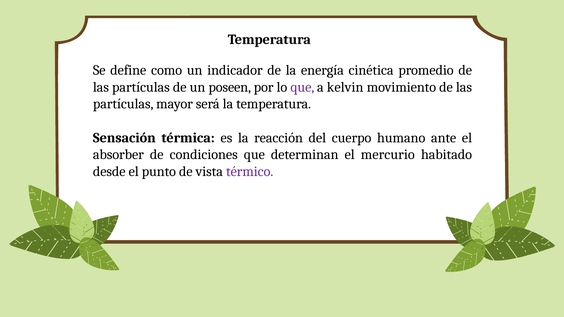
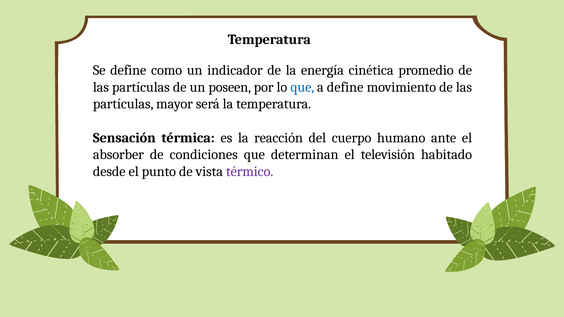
que colour: purple -> blue (302, 87)
a kelvin: kelvin -> define (345, 87)
mercurio: mercurio -> televisión (388, 155)
